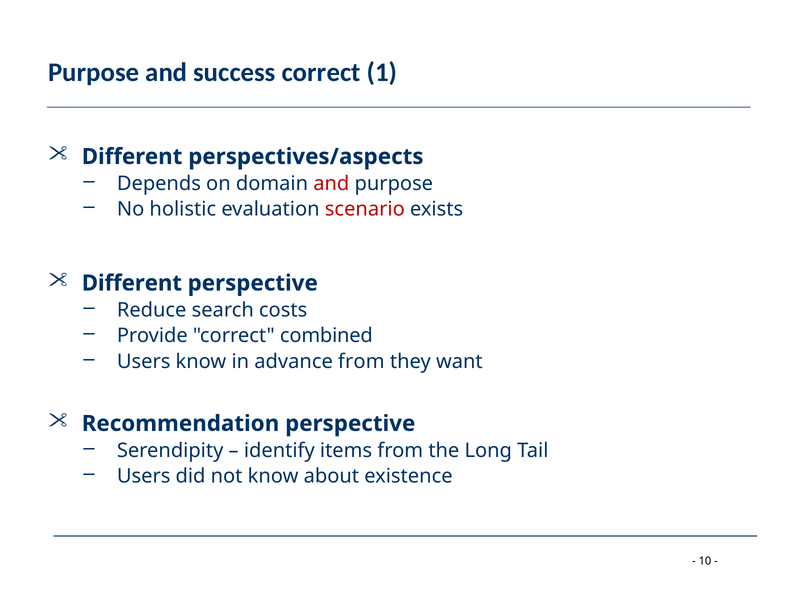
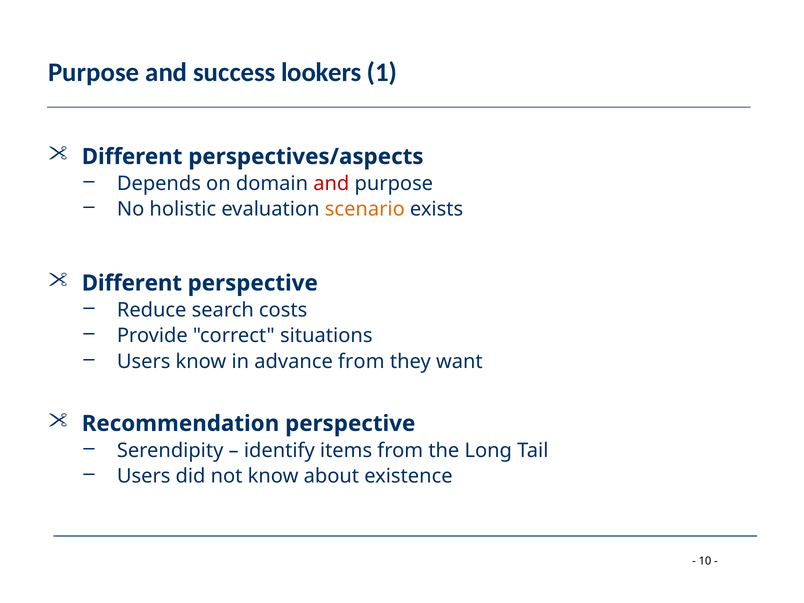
success correct: correct -> lookers (321, 72)
scenario colour: red -> orange (365, 209)
combined: combined -> situations (326, 336)
